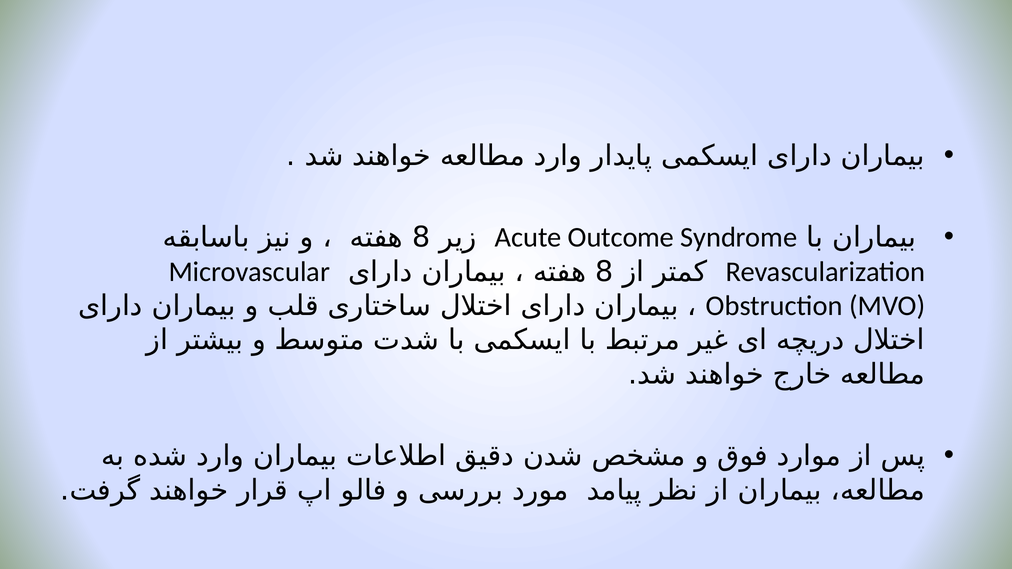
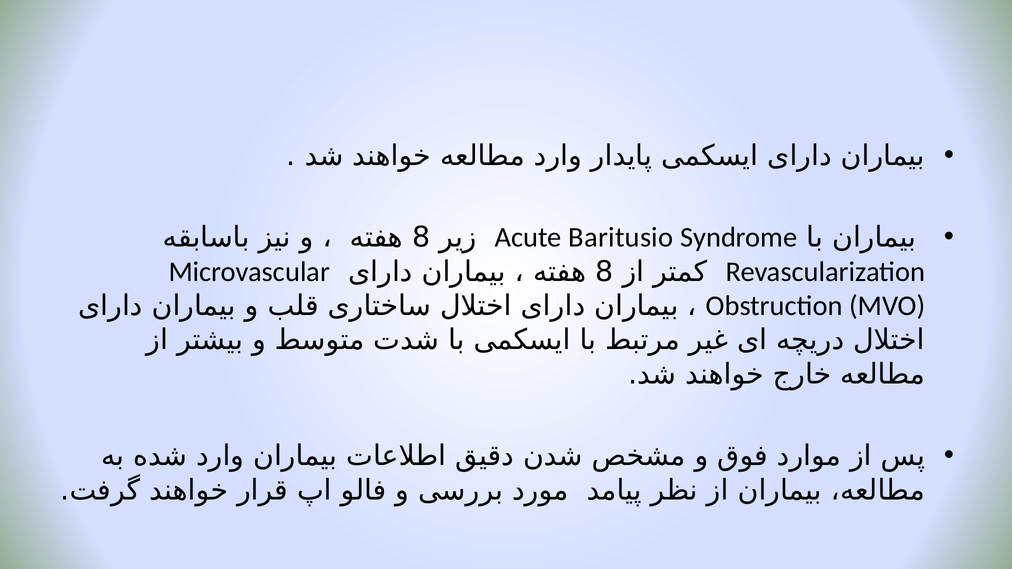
Outcome: Outcome -> Baritusio (621, 238)
